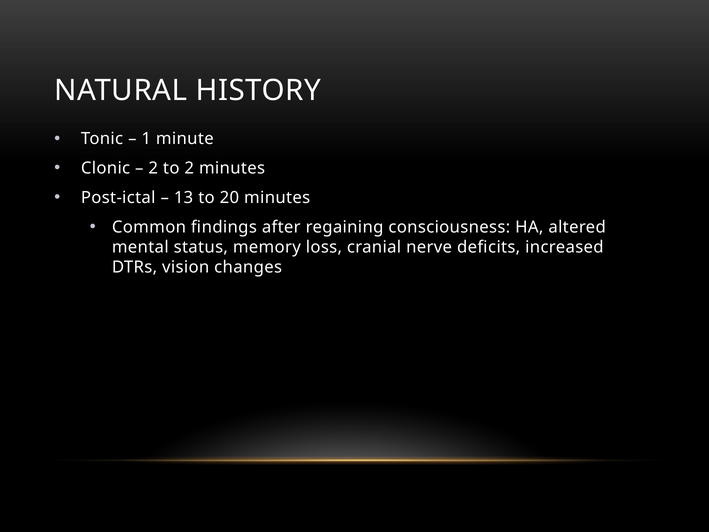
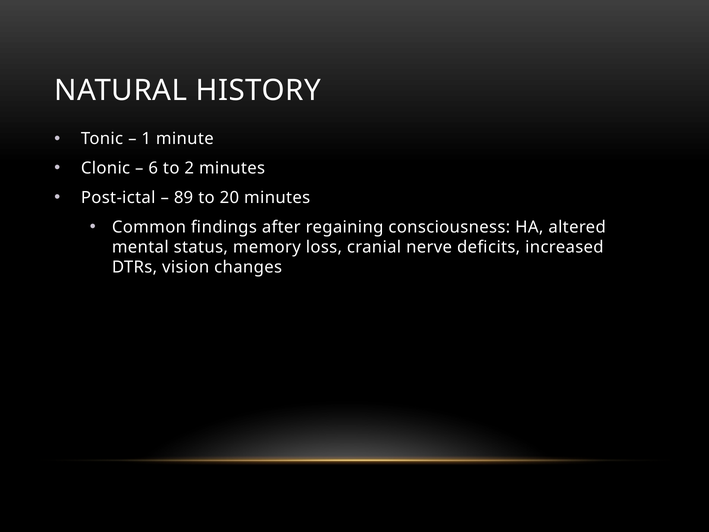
2: 2 -> 6 (153, 168)
13: 13 -> 89 (184, 198)
